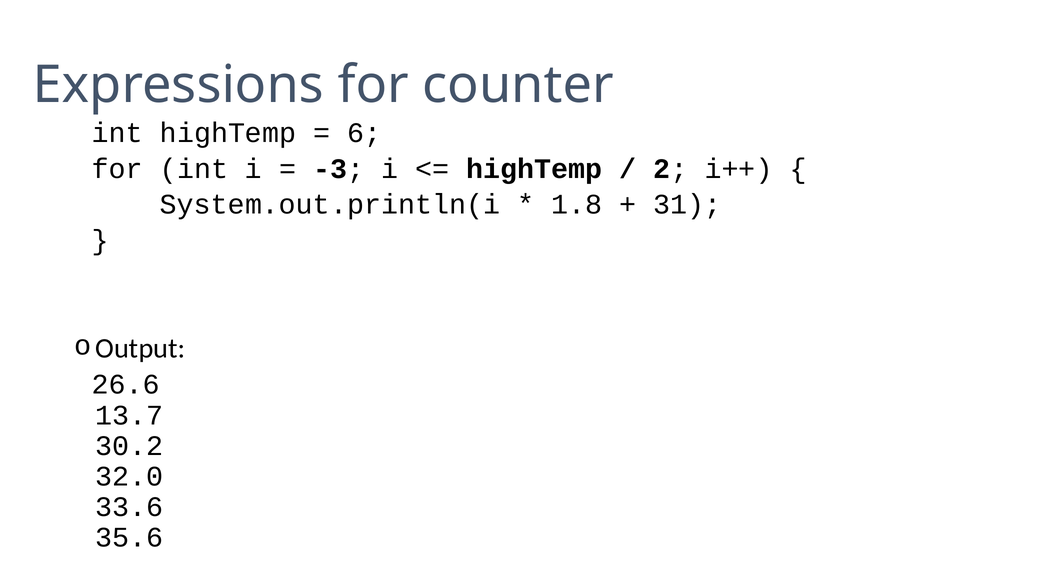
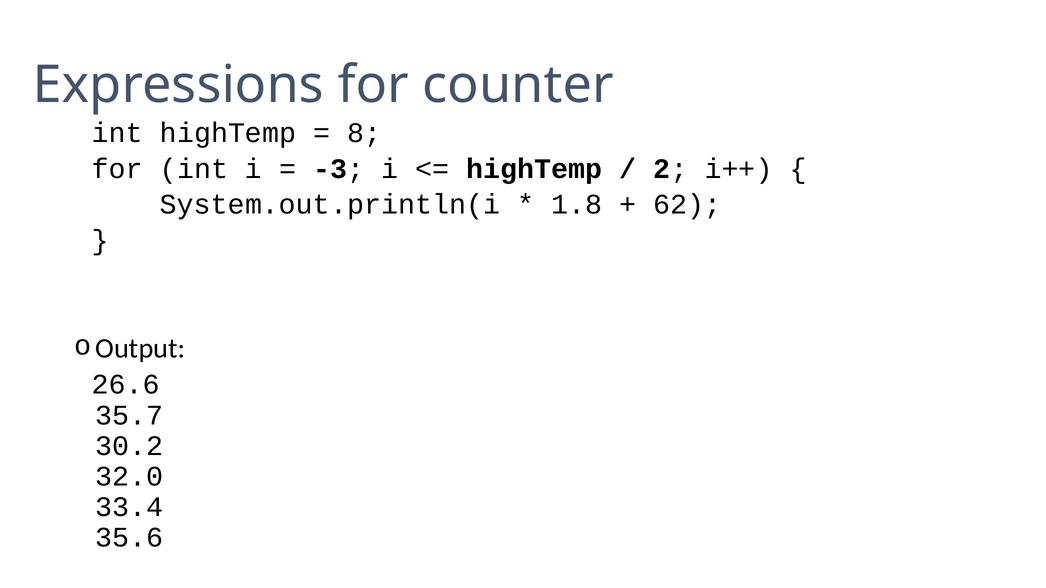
6: 6 -> 8 (364, 133)
31: 31 -> 62 (687, 205)
13.7: 13.7 -> 35.7 (129, 415)
33.6: 33.6 -> 33.4 (129, 507)
